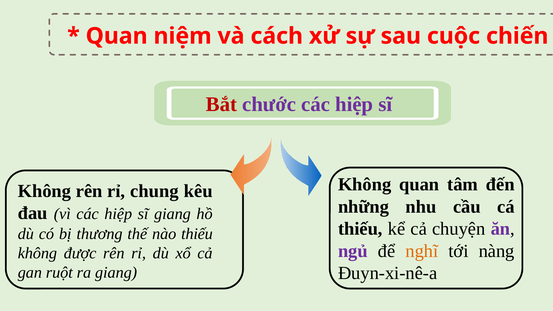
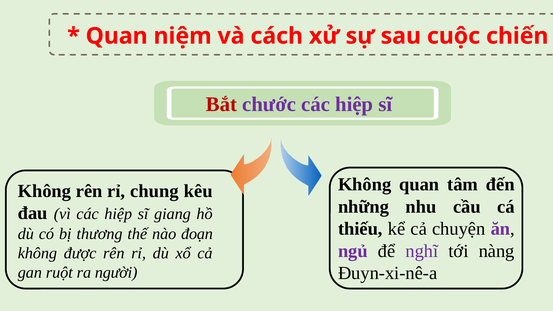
nào thiếu: thiếu -> đoạn (197, 234)
nghĩ colour: orange -> purple (422, 251)
ra giang: giang -> người (116, 273)
